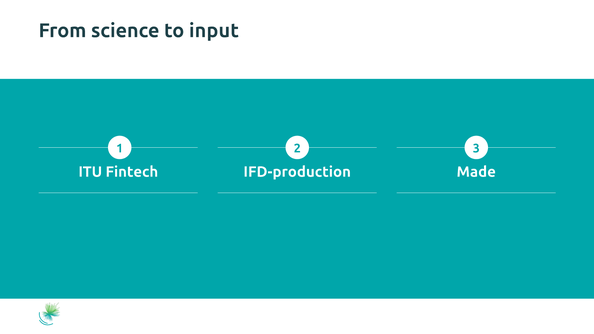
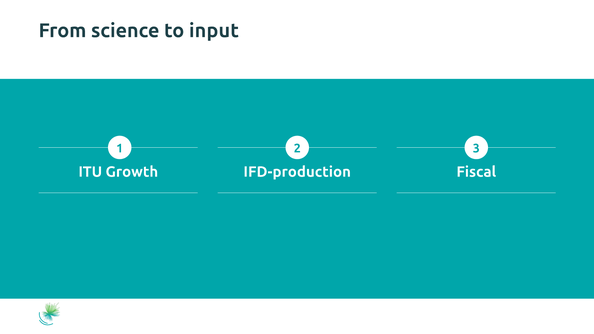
Fintech: Fintech -> Growth (132, 172)
Made: Made -> Fiscal (476, 172)
